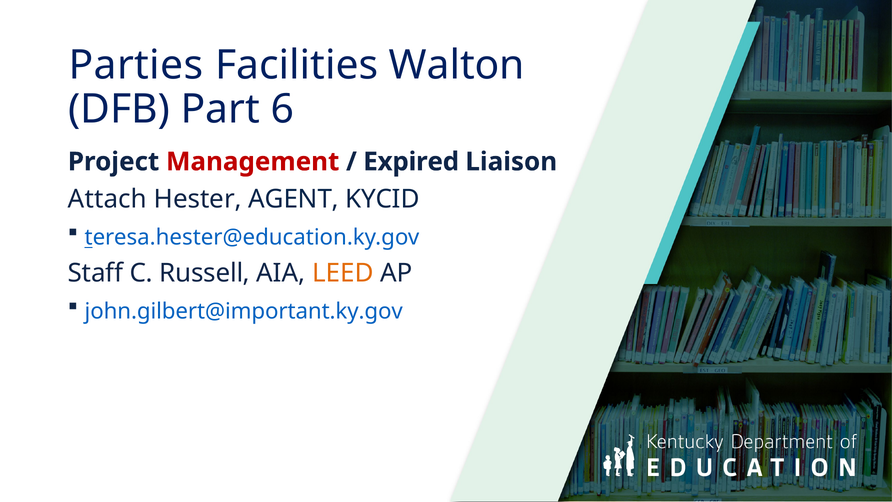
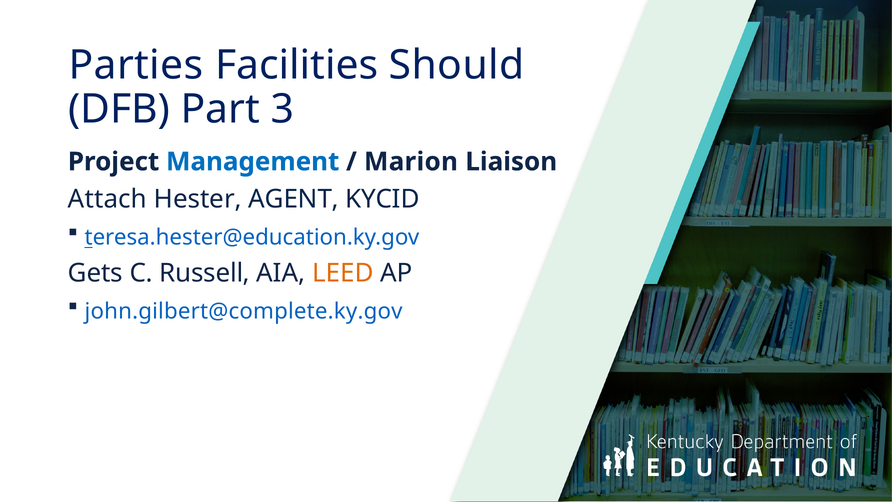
Walton: Walton -> Should (457, 65)
6: 6 -> 3 (282, 109)
Management colour: red -> blue (253, 162)
Expired: Expired -> Marion (411, 162)
Staff: Staff -> Gets (95, 273)
john.gilbert@important.ky.gov: john.gilbert@important.ky.gov -> john.gilbert@complete.ky.gov (244, 311)
